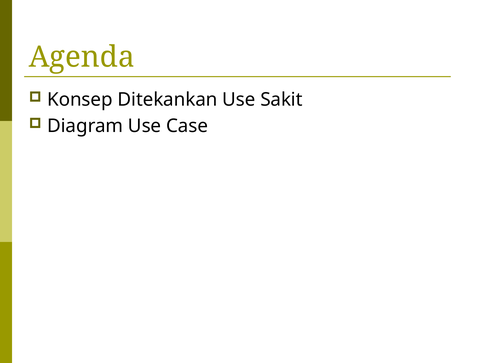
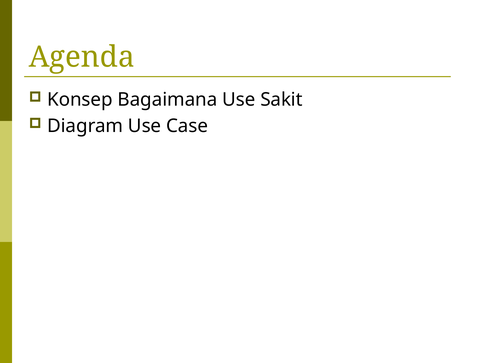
Ditekankan: Ditekankan -> Bagaimana (168, 100)
